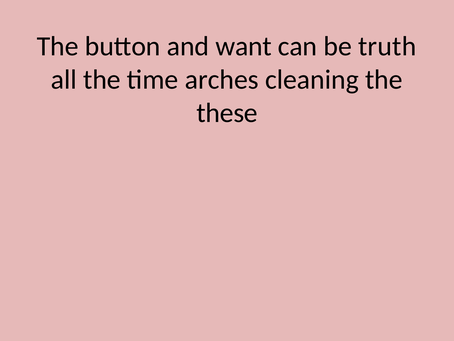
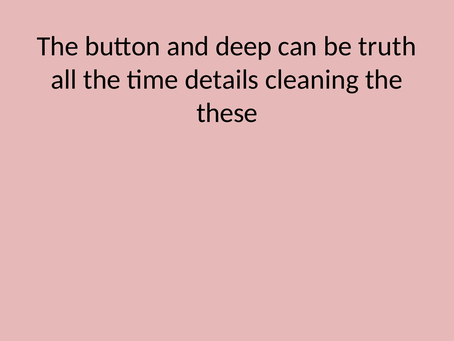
want: want -> deep (244, 46)
arches: arches -> details (222, 80)
